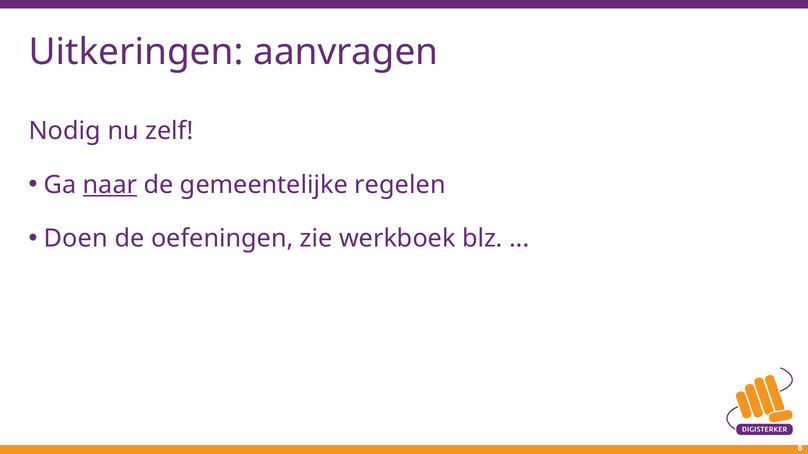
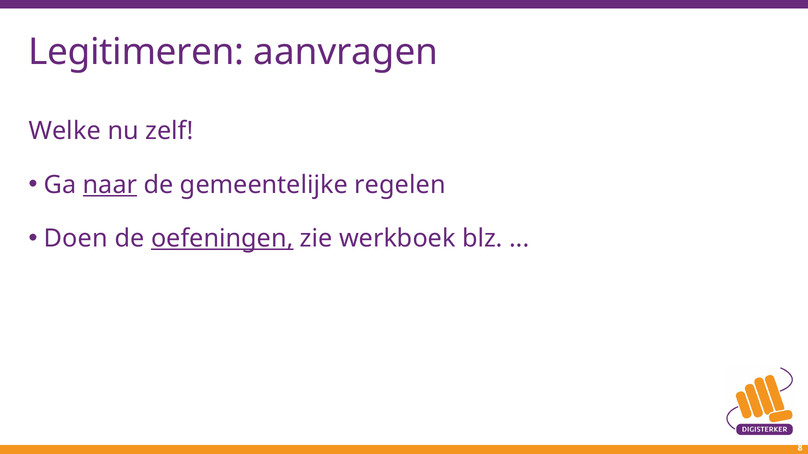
Uitkeringen: Uitkeringen -> Legitimeren (136, 52)
Nodig: Nodig -> Welke (65, 131)
oefeningen underline: none -> present (222, 239)
